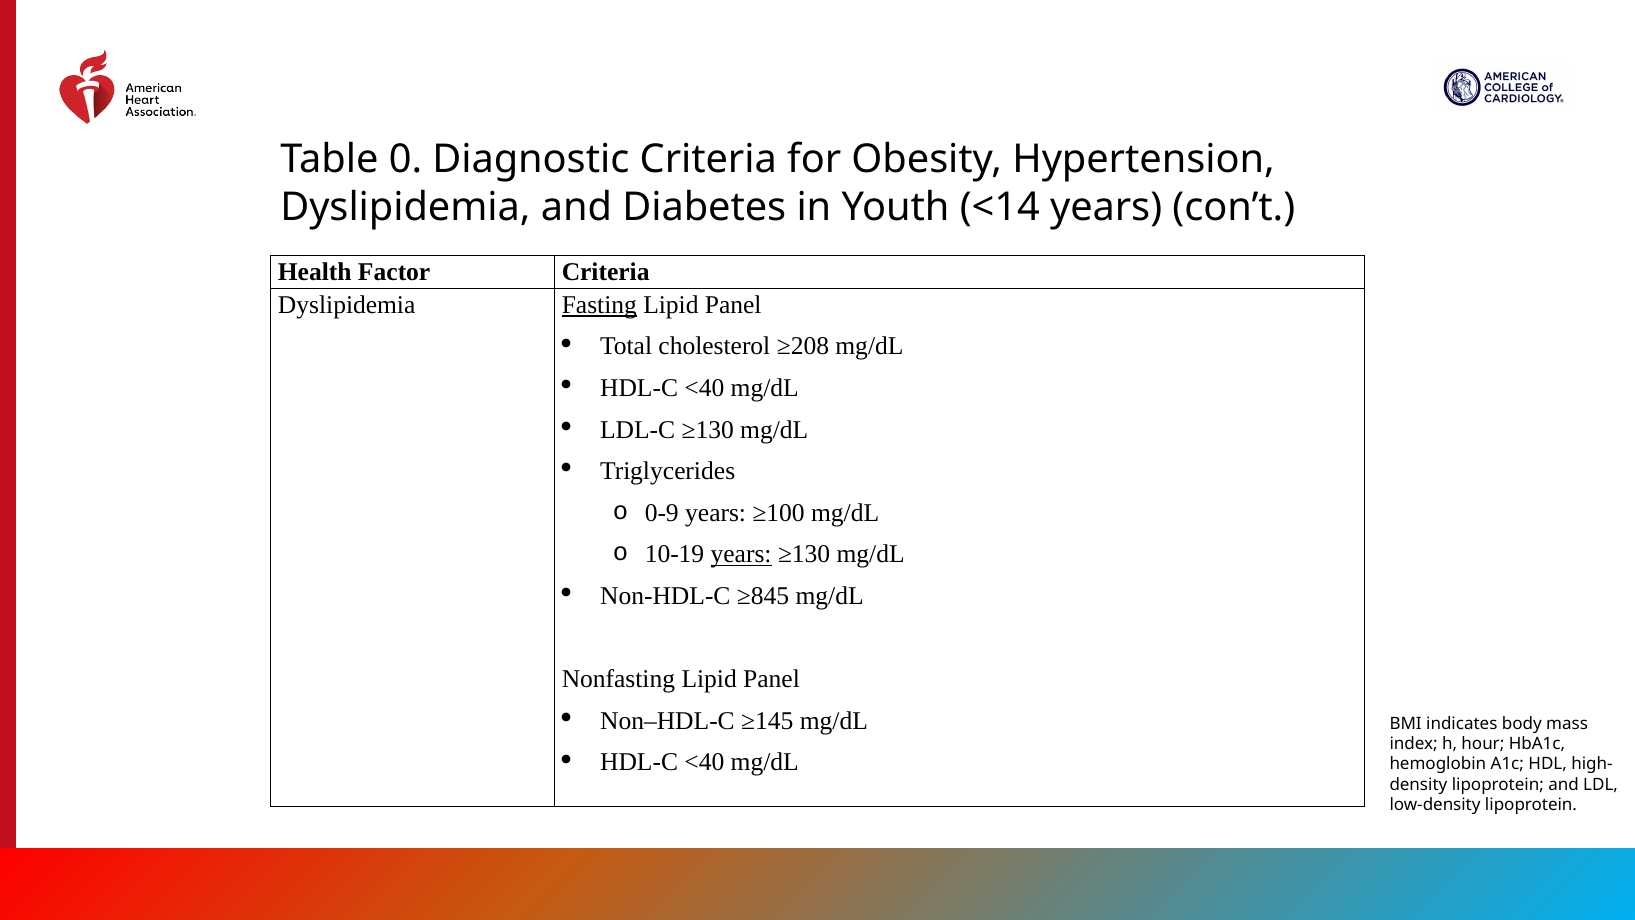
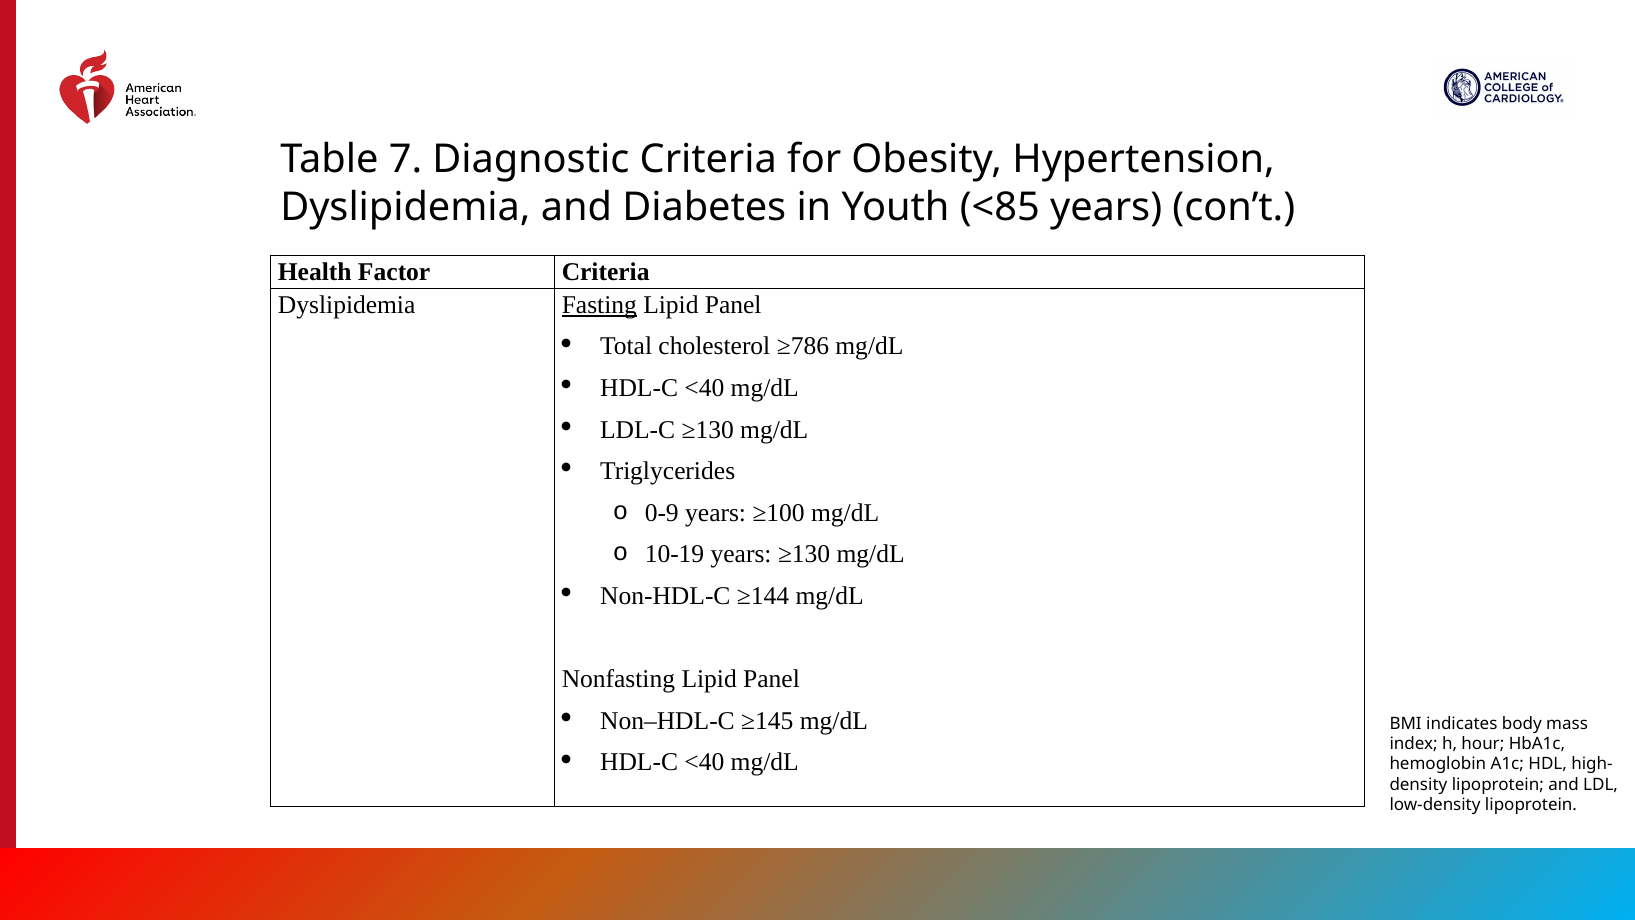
0: 0 -> 7 (406, 159)
<14: <14 -> <85 (1000, 207)
≥208: ≥208 -> ≥786 (803, 346)
years underline: present -> none (741, 554)
≥845: ≥845 -> ≥144 (763, 596)
